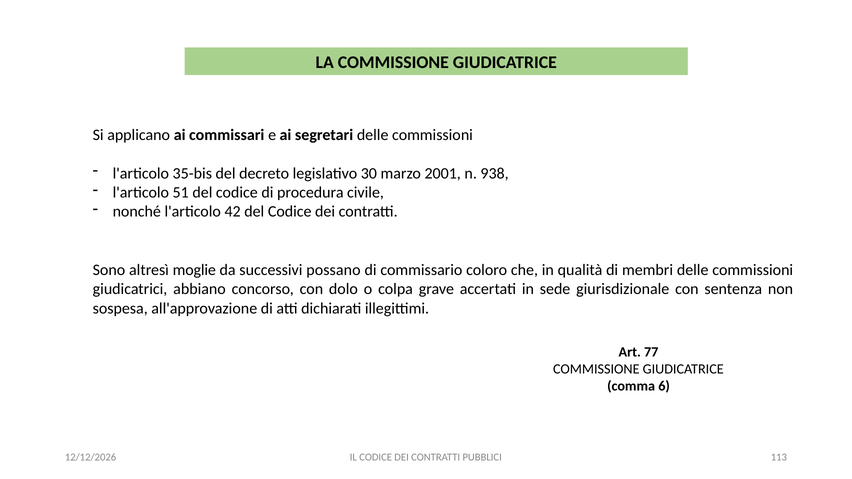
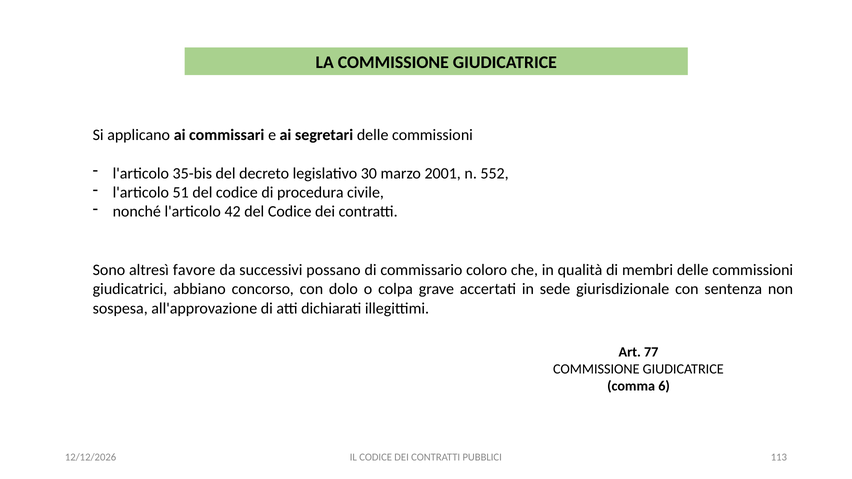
938: 938 -> 552 (495, 173)
moglie: moglie -> favore (194, 270)
